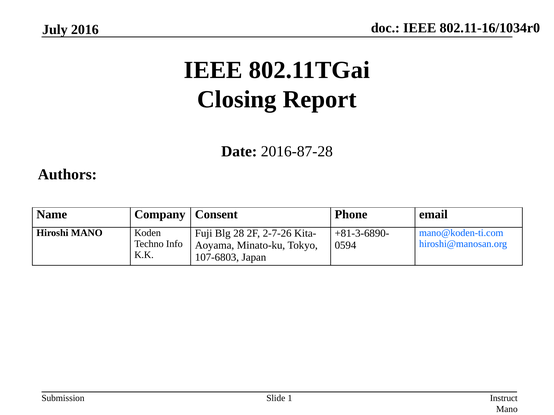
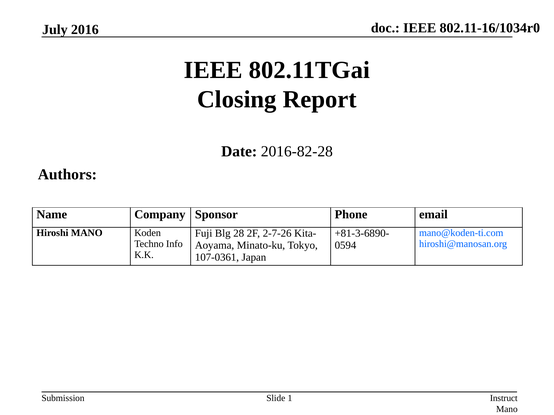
2016-87-28: 2016-87-28 -> 2016-82-28 (297, 152)
Consent: Consent -> Sponsor (216, 215)
107-6803: 107-6803 -> 107-0361 (217, 258)
